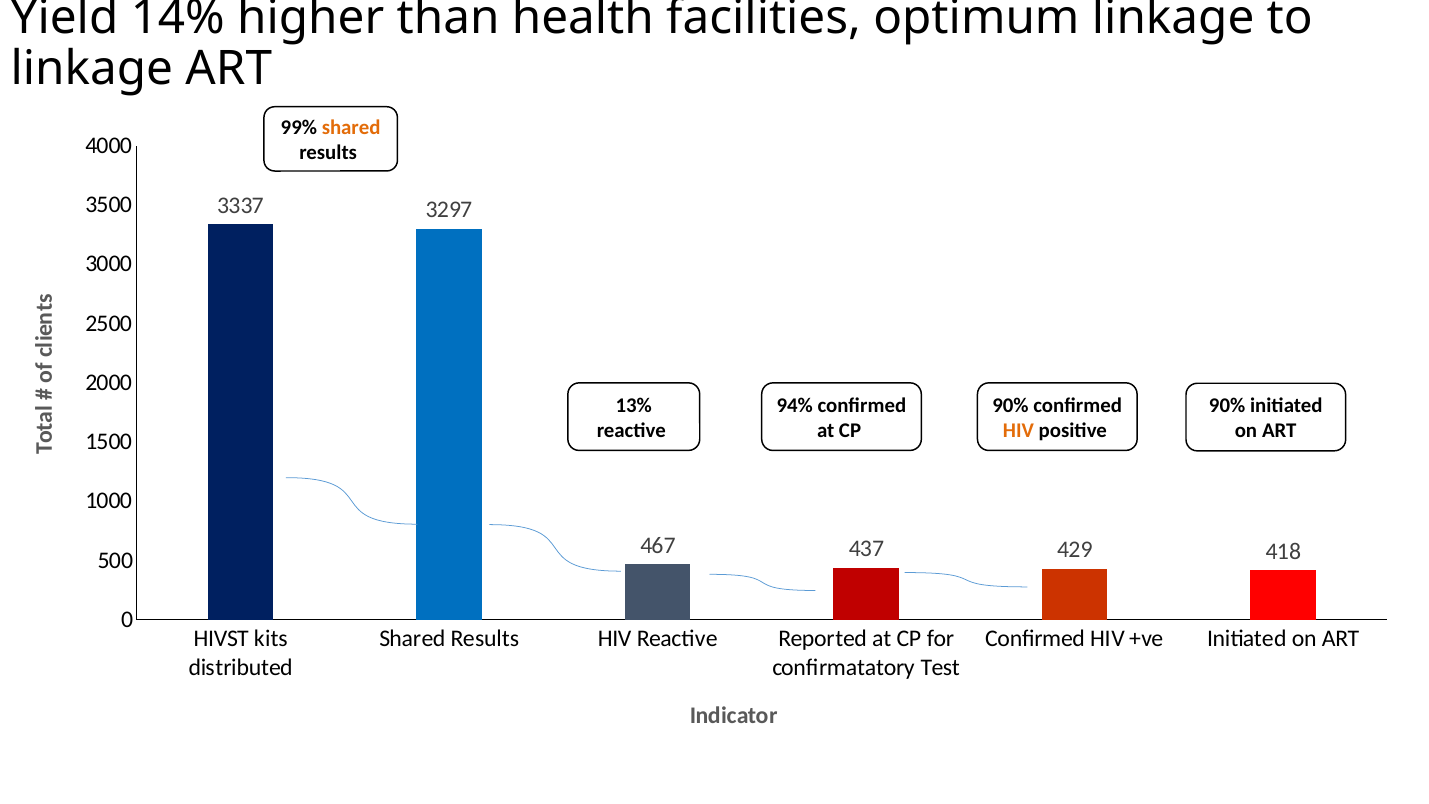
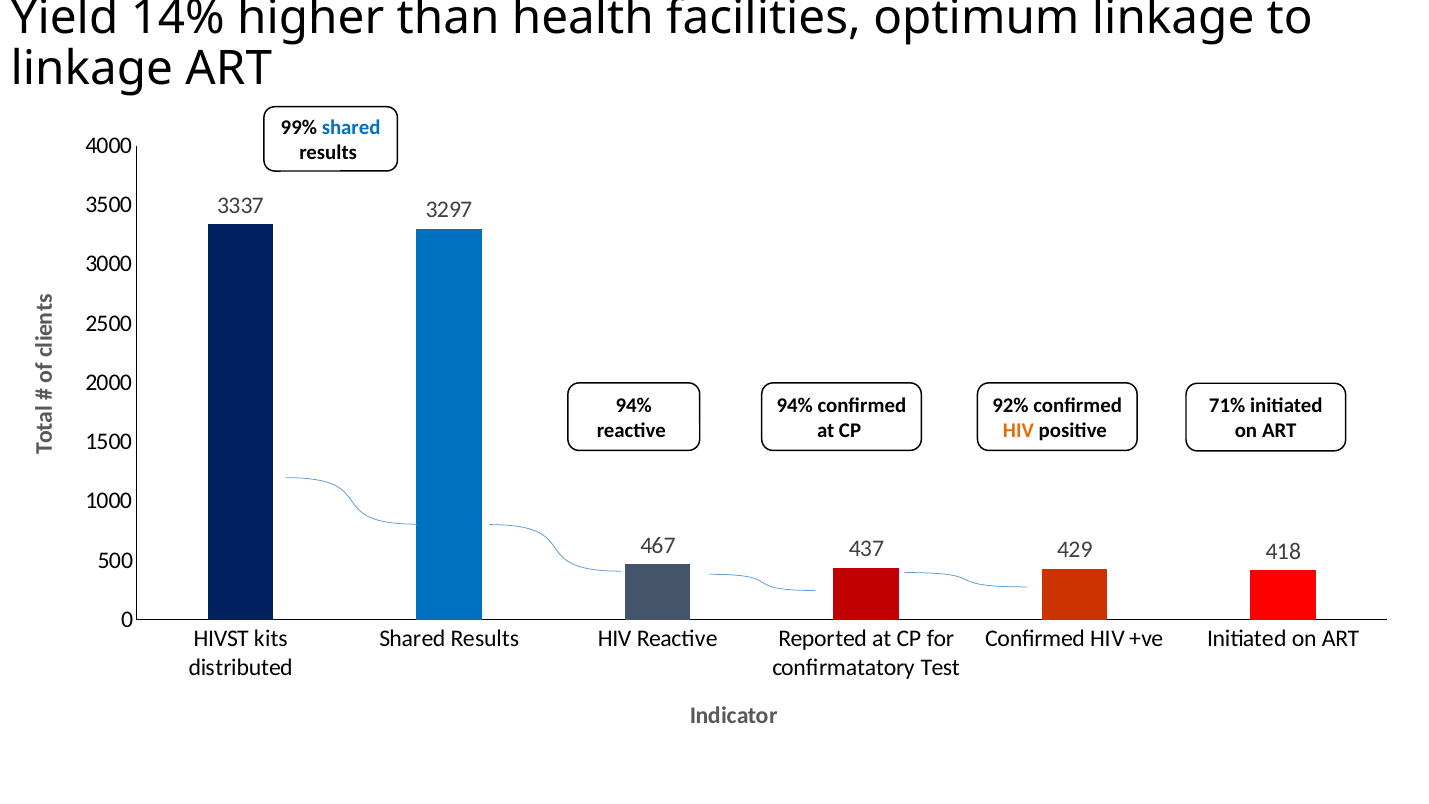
shared colour: orange -> blue (351, 128)
13%: 13% -> 94% (634, 405)
90%: 90% -> 92% (1010, 405)
90%: 90% -> 71% (1227, 406)
